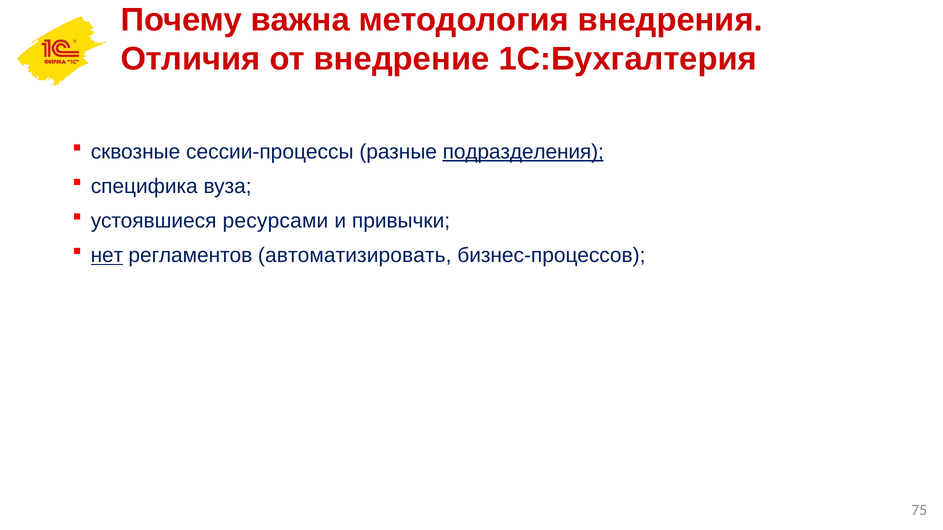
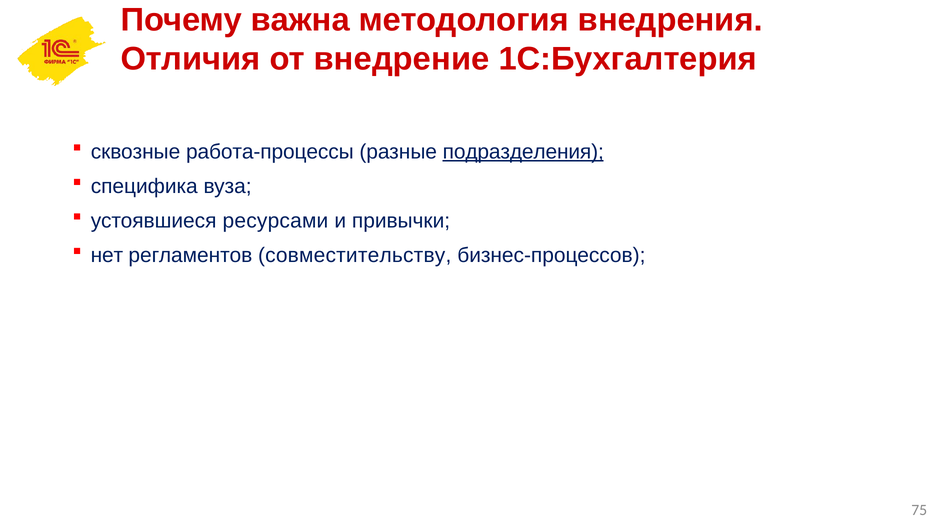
сессии-процессы: сессии-процессы -> работа-процессы (270, 152)
нет underline: present -> none (107, 256)
автоматизировать: автоматизировать -> совместительству (355, 256)
